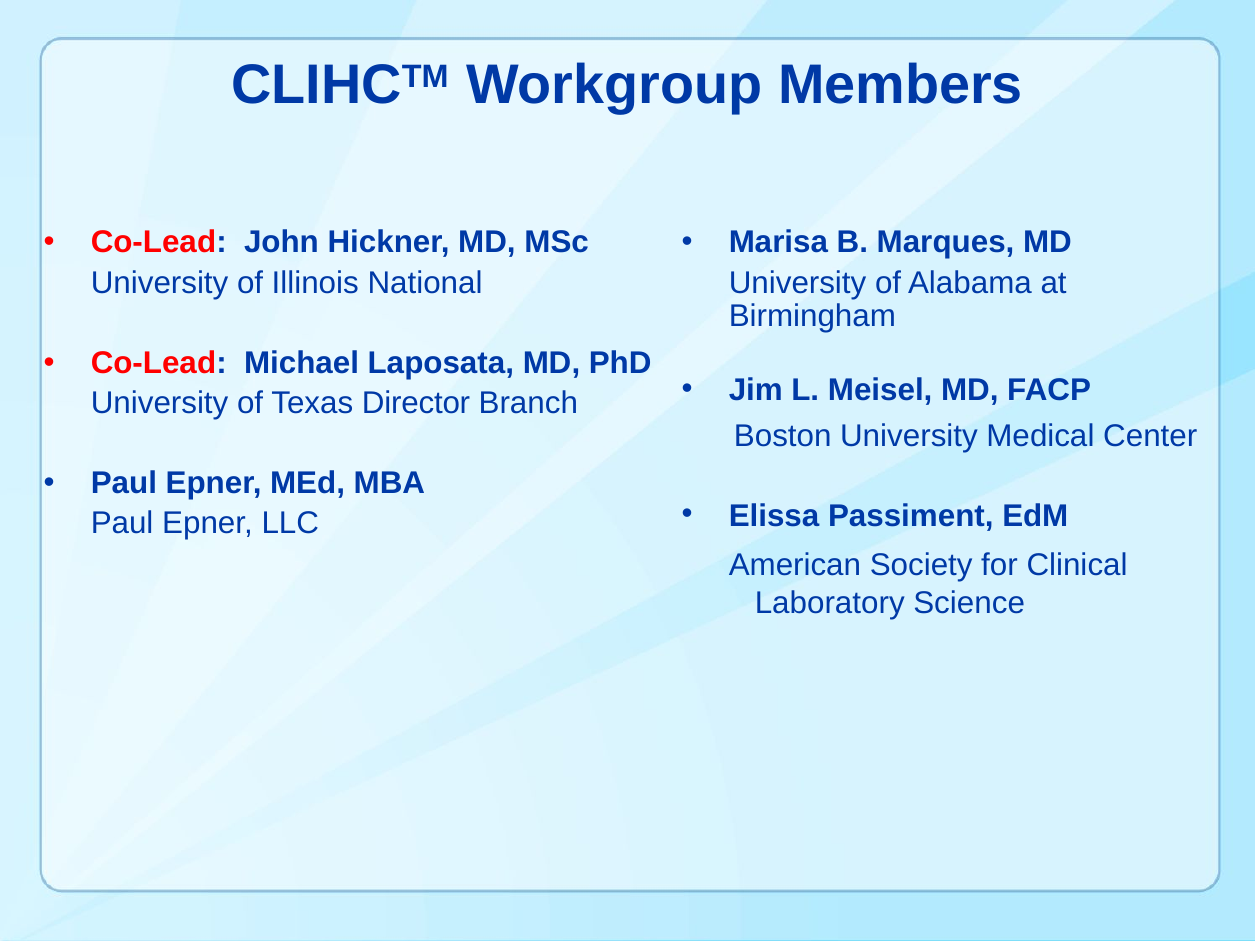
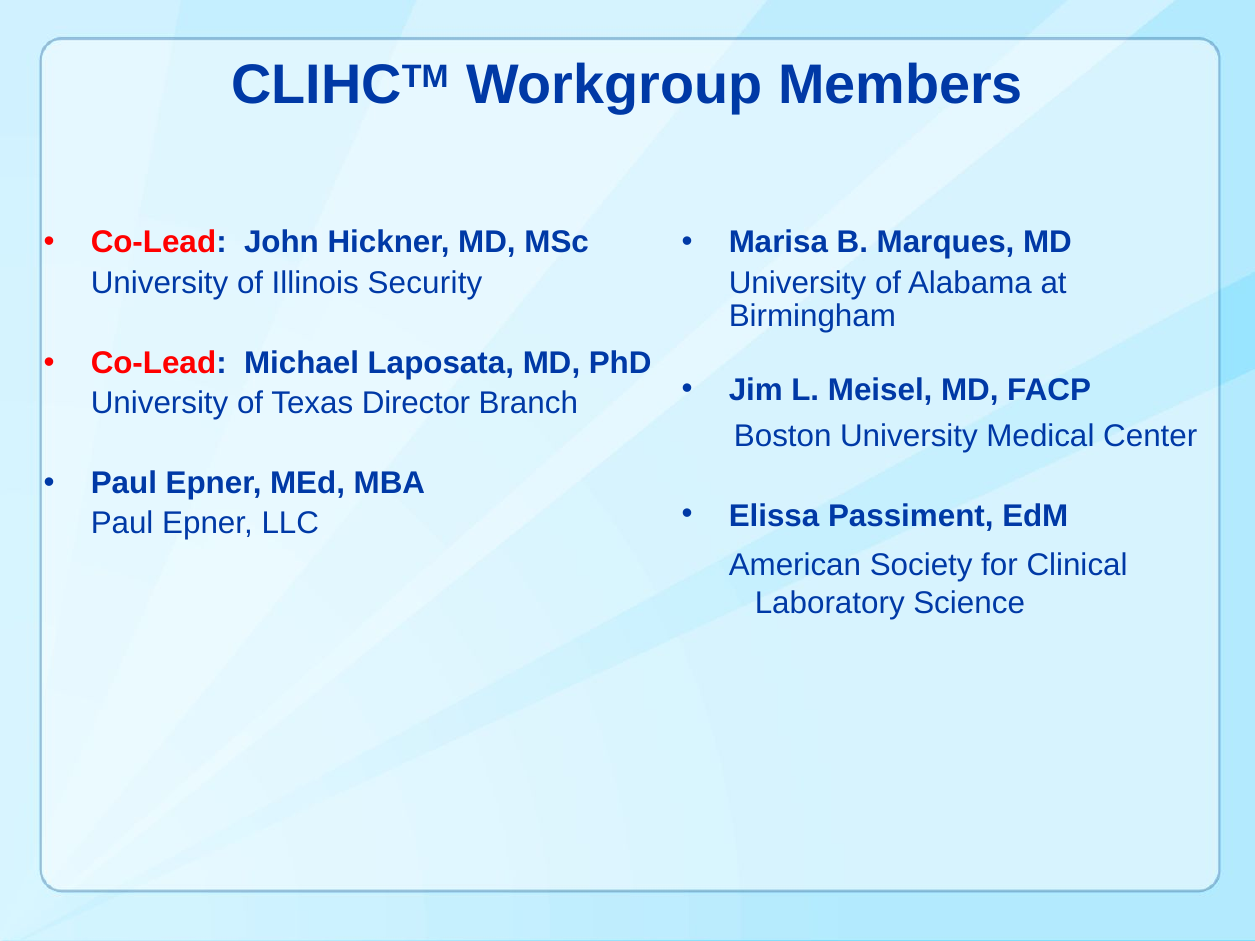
National: National -> Security (425, 283)
